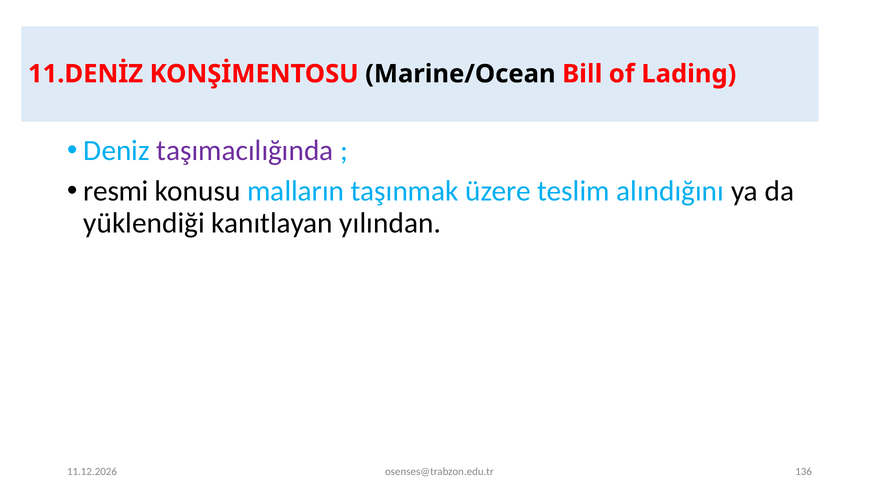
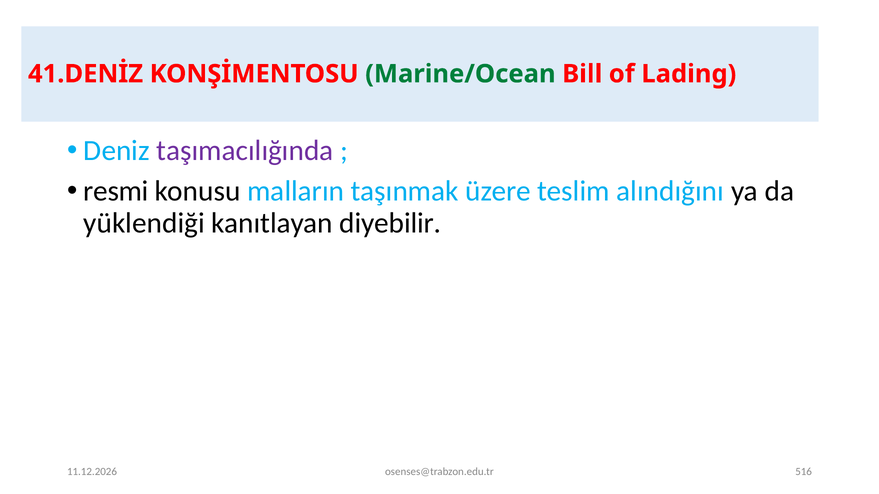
11.DENİZ: 11.DENİZ -> 41.DENİZ (86, 74)
Marine/Ocean colour: black -> green (460, 74)
yılından: yılından -> diyebilir (390, 223)
136: 136 -> 516 (804, 472)
